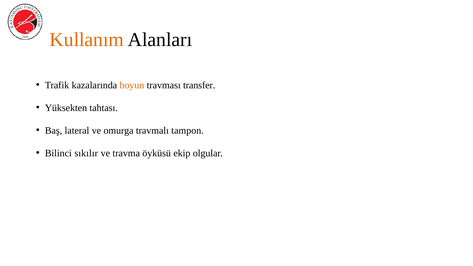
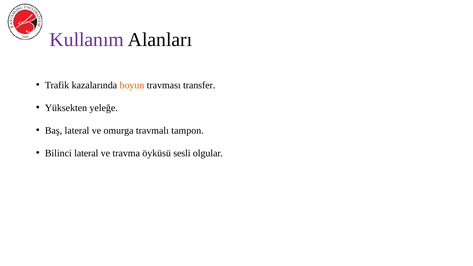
Kullanım colour: orange -> purple (87, 40)
tahtası: tahtası -> yeleğe (104, 108)
Bilinci sıkılır: sıkılır -> lateral (86, 153)
ekip: ekip -> sesli (182, 153)
